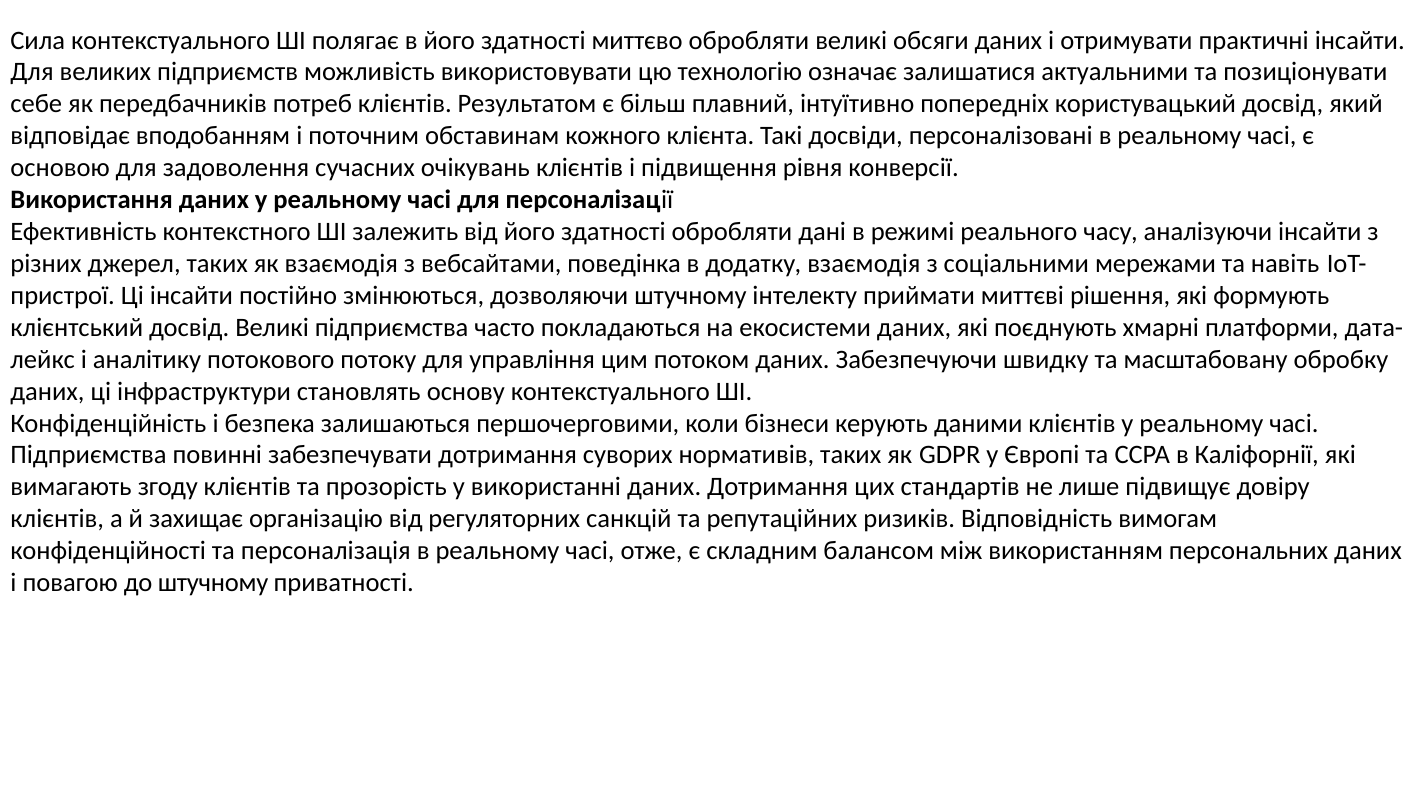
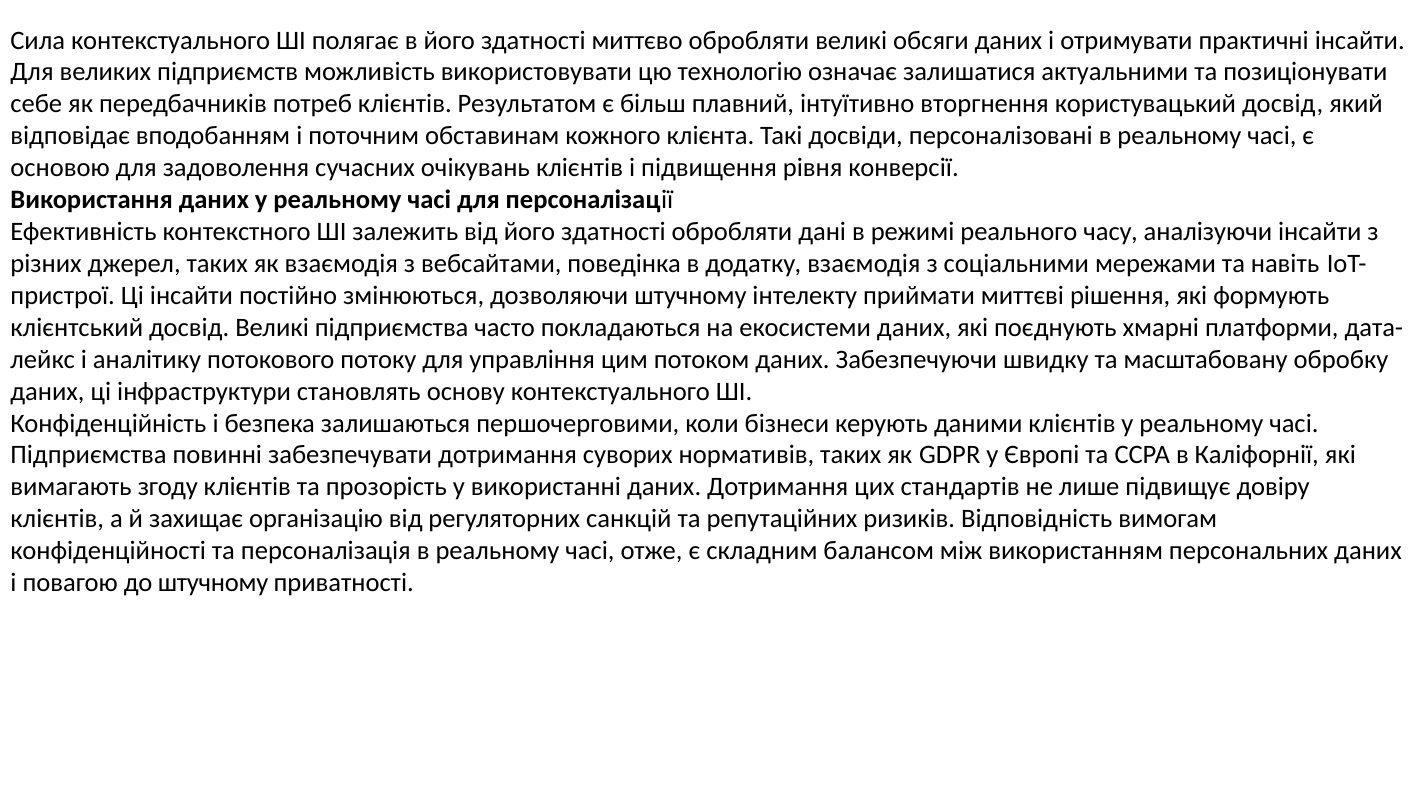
попередніх: попередніх -> вторгнення (985, 104)
